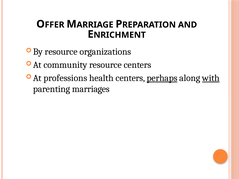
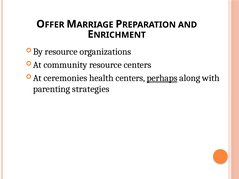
professions: professions -> ceremonies (65, 78)
with underline: present -> none (211, 78)
marriages: marriages -> strategies (91, 89)
